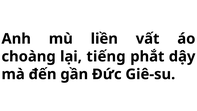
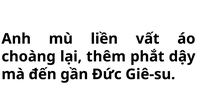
tiếng: tiếng -> thêm (106, 56)
